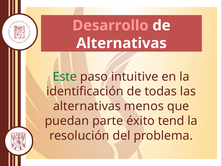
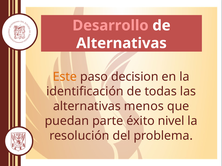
Este colour: green -> orange (65, 77)
intuitive: intuitive -> decision (135, 77)
tend: tend -> nivel (171, 121)
